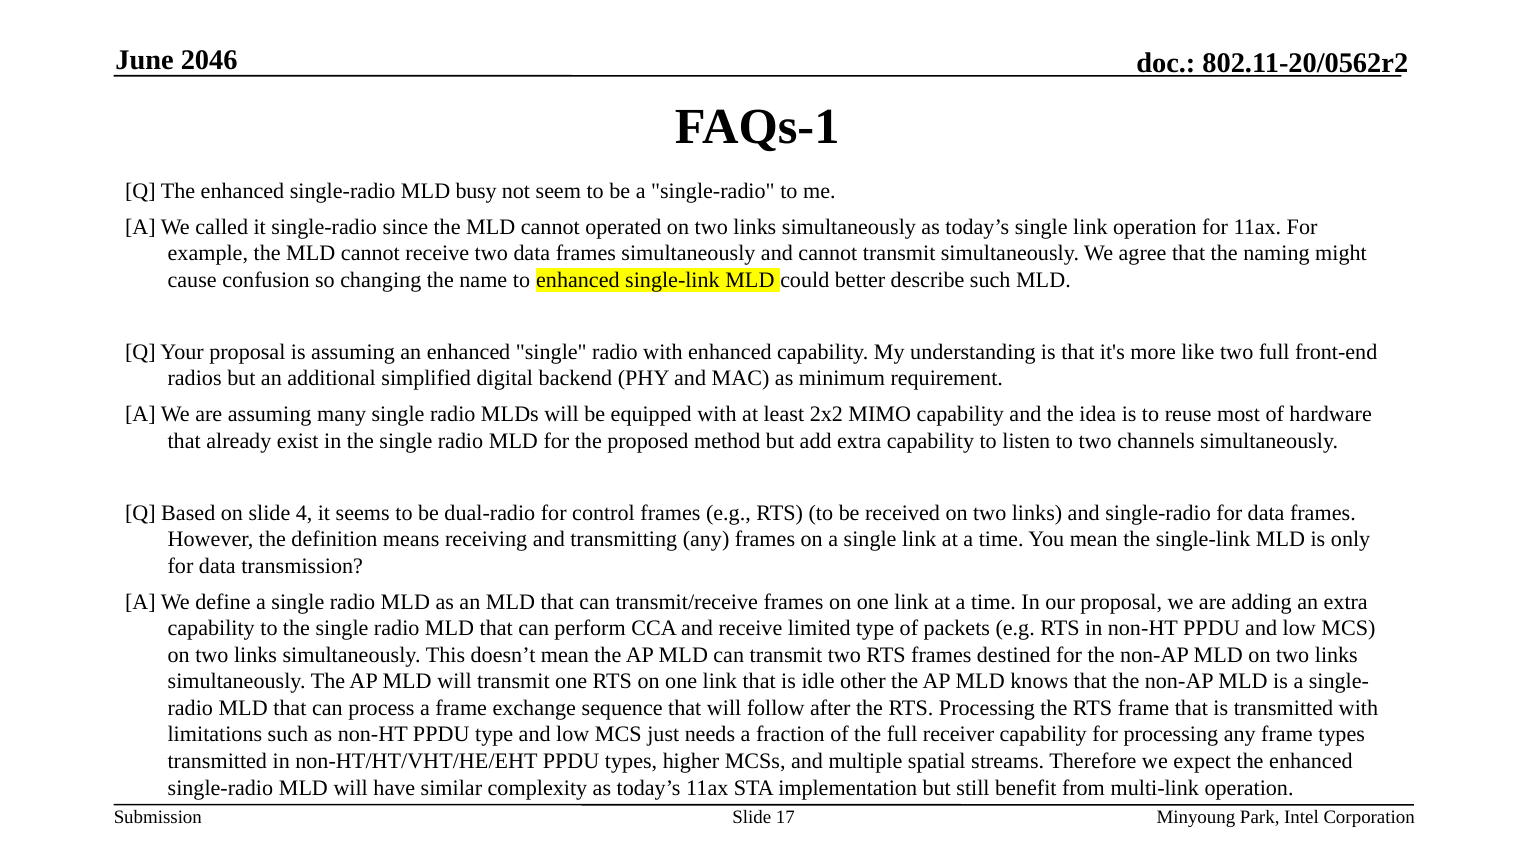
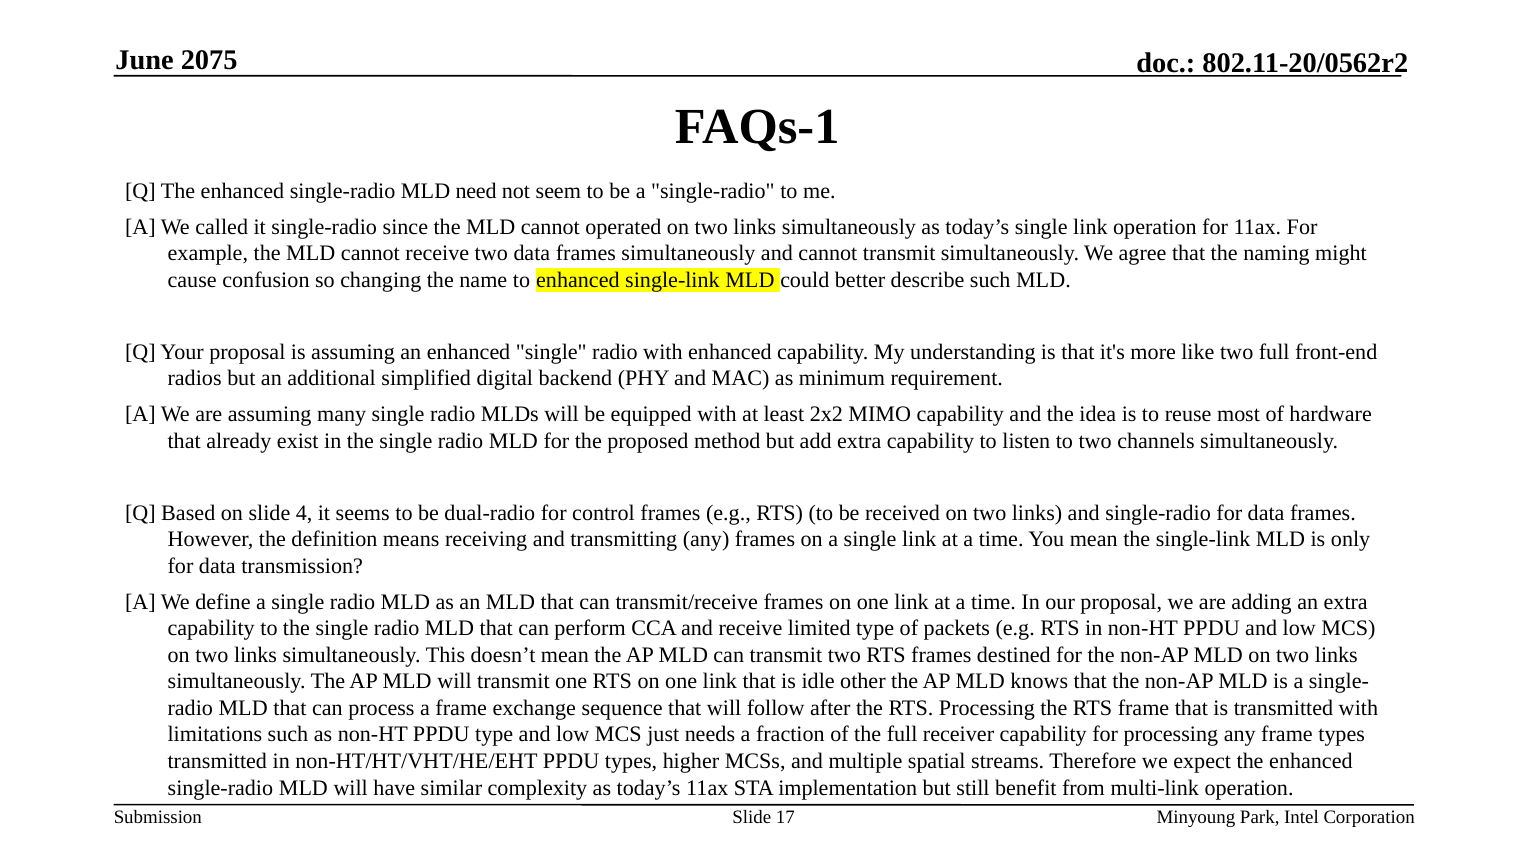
2046: 2046 -> 2075 (209, 60)
busy: busy -> need (476, 191)
